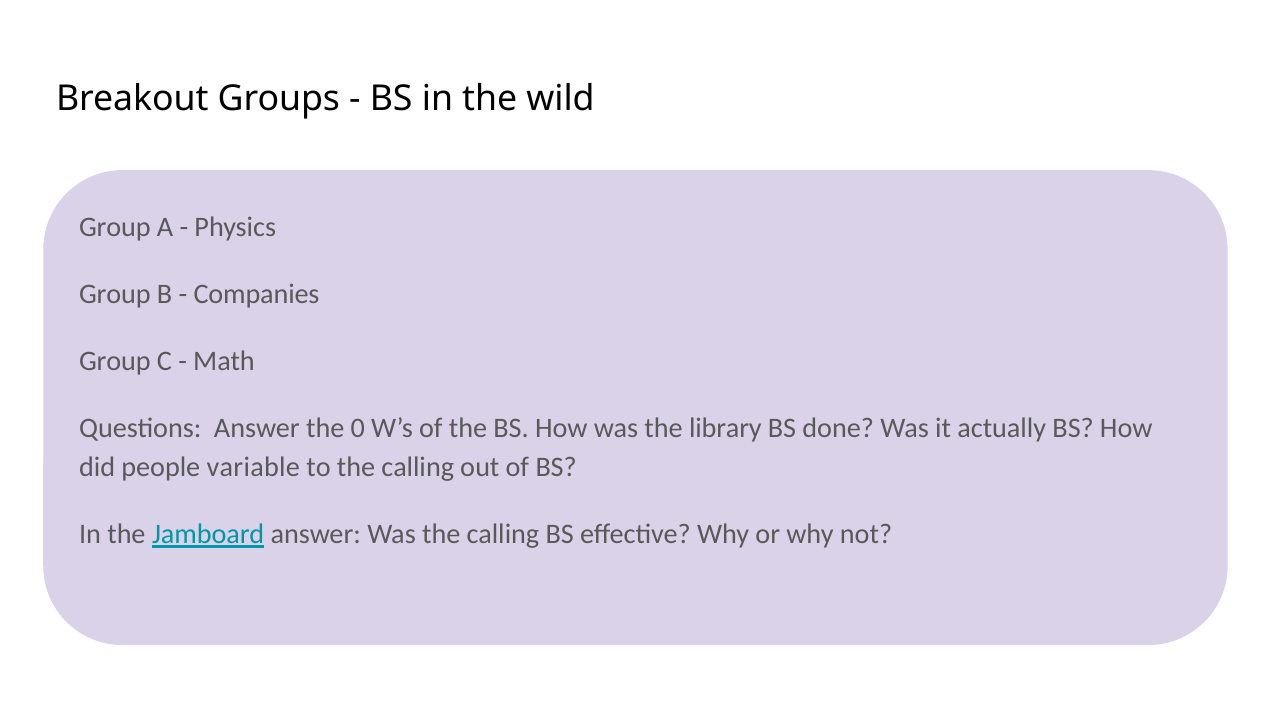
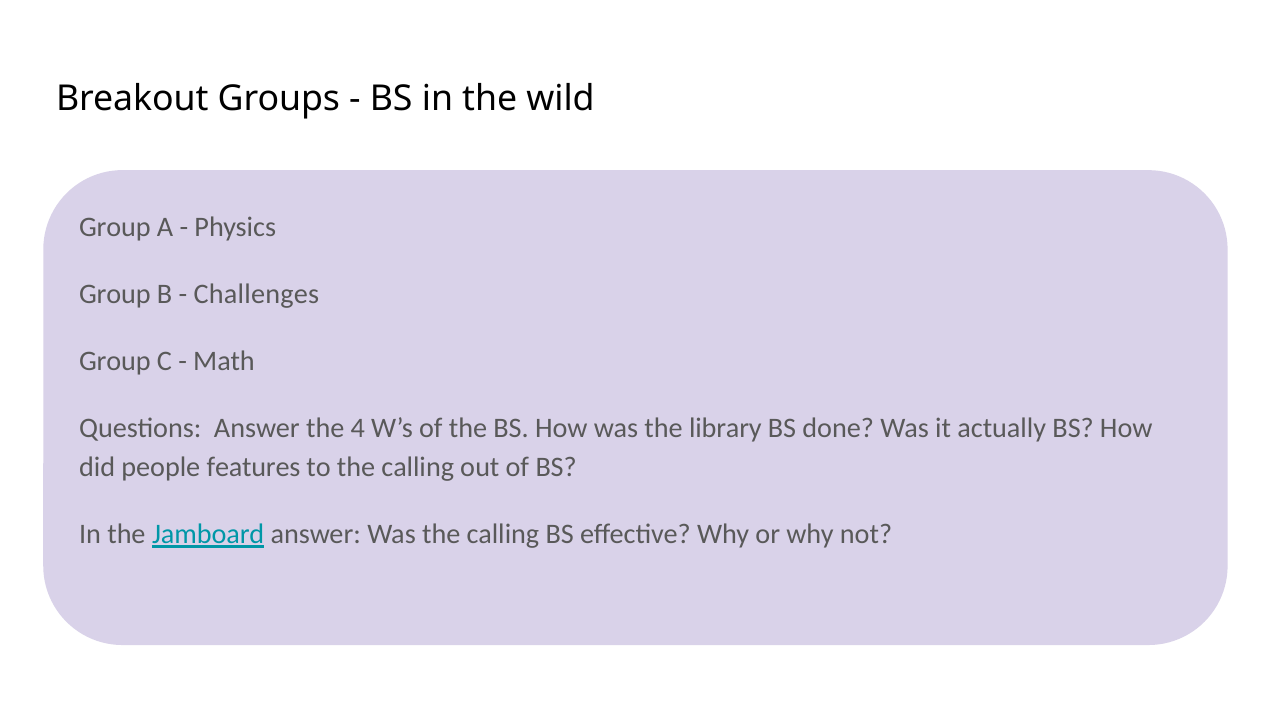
Companies: Companies -> Challenges (256, 294)
0: 0 -> 4 (358, 428)
variable: variable -> features (254, 467)
